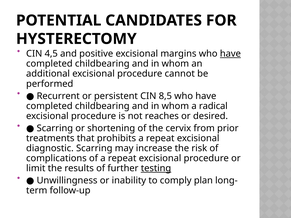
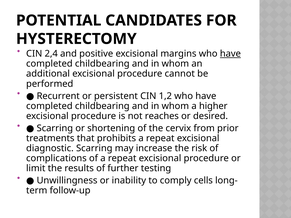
4,5: 4,5 -> 2,4 (51, 54)
8,5: 8,5 -> 1,2 (165, 96)
radical: radical -> higher (213, 106)
testing underline: present -> none (156, 168)
plan: plan -> cells (203, 181)
